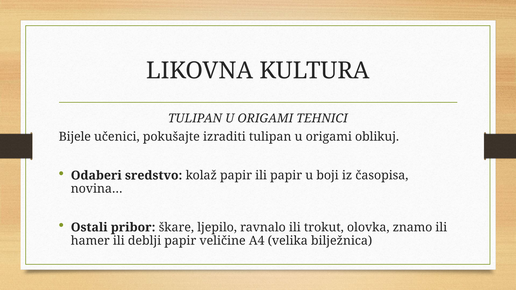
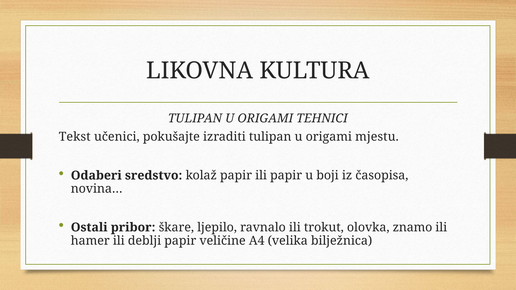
Bijele: Bijele -> Tekst (75, 137)
oblikuj: oblikuj -> mjestu (377, 137)
